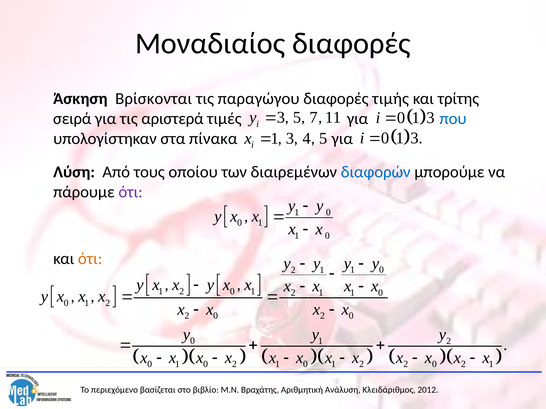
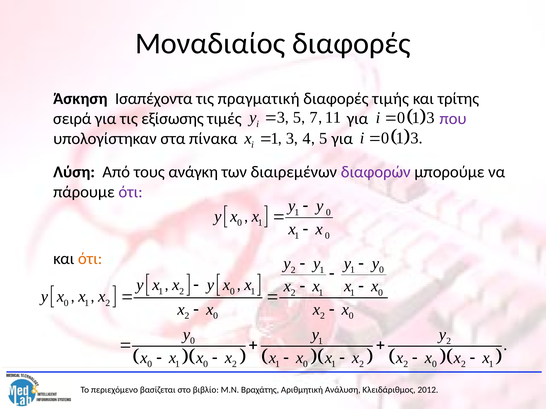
Βρίσκονται: Βρίσκονται -> Ισαπέχοντα (154, 99)
παραγώγου: παραγώγου -> πραγματική (259, 99)
αριστερά: αριστερά -> εξίσωσης (172, 119)
που colour: blue -> purple (453, 119)
οποίου: οποίου -> ανάγκη (193, 172)
διαφορών colour: blue -> purple (376, 172)
